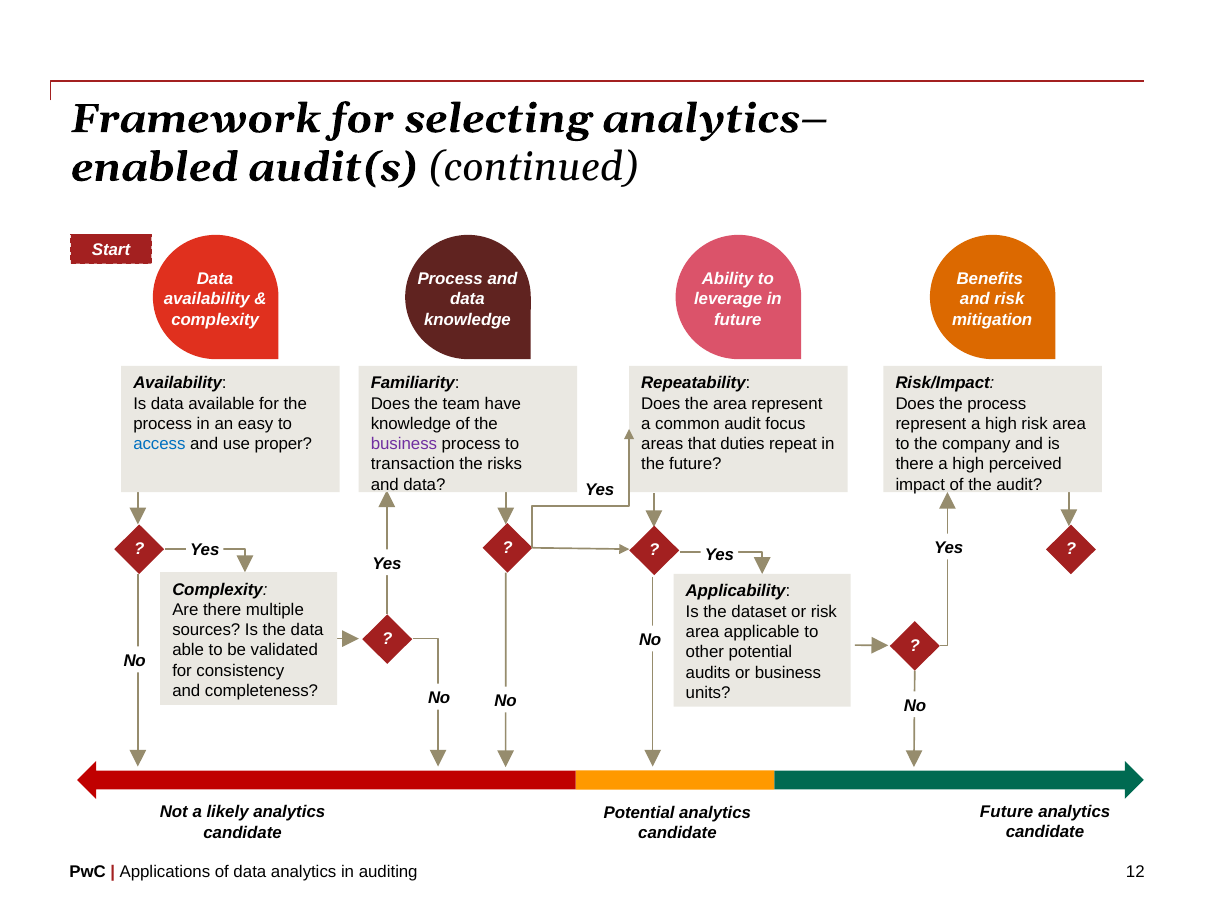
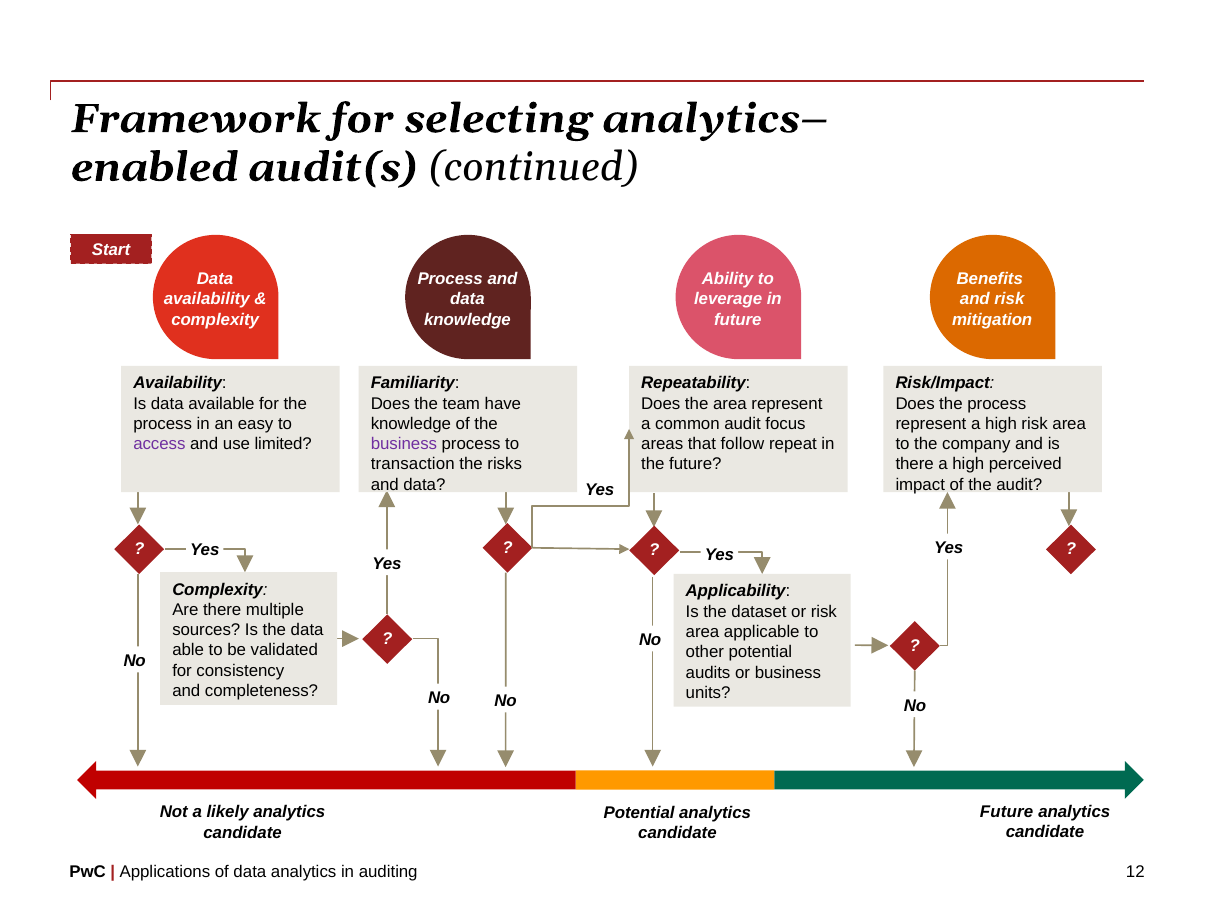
access colour: blue -> purple (159, 444)
proper: proper -> limited (283, 444)
duties: duties -> follow (742, 444)
